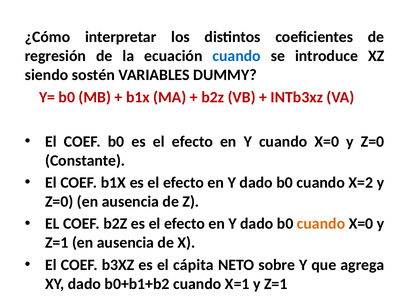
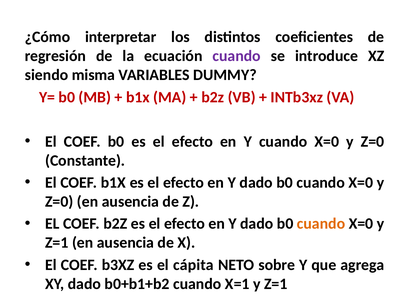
cuando colour: blue -> purple (237, 56)
sostén: sostén -> misma (93, 75)
X=2: X=2 -> X=0 (361, 182)
